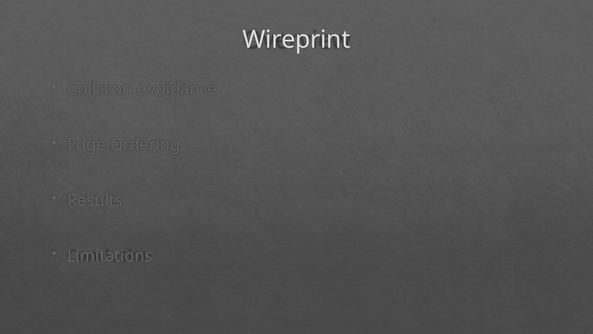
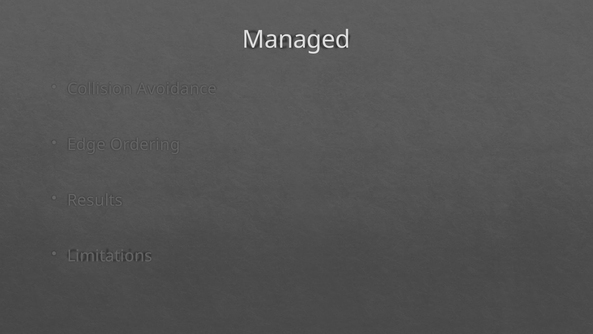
Wireprint: Wireprint -> Managed (296, 40)
